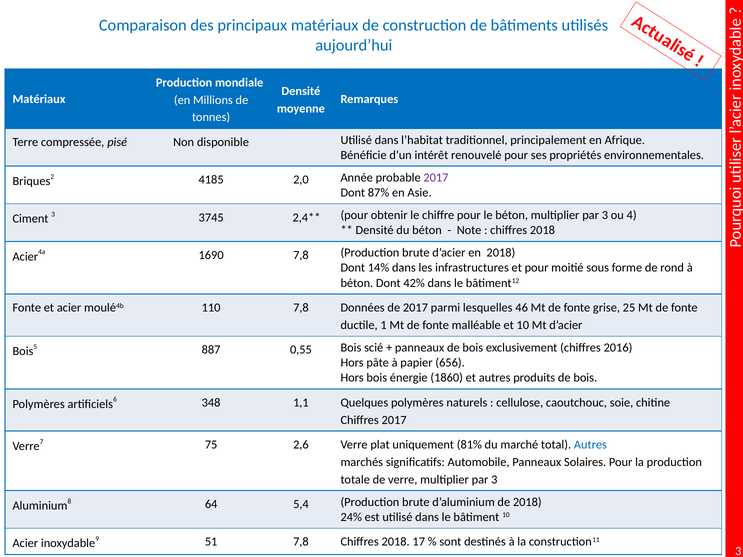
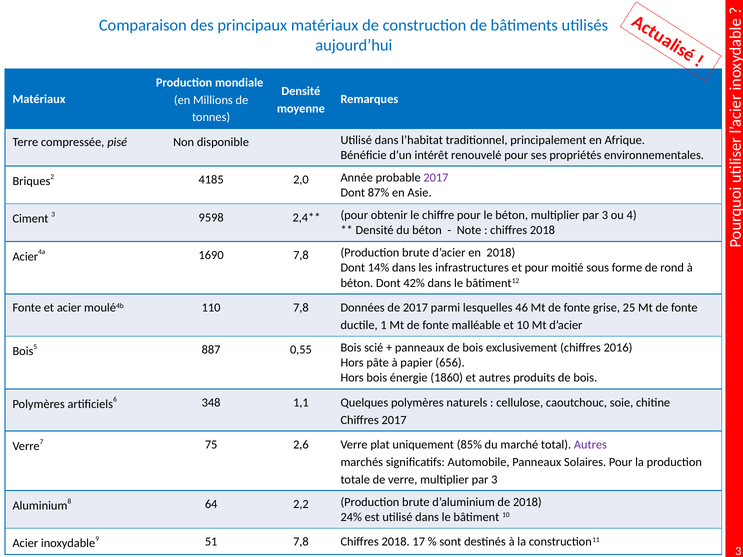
3745: 3745 -> 9598 (211, 218)
81%: 81% -> 85% (469, 445)
Autres colour: blue -> purple (590, 445)
5,4: 5,4 -> 2,2 (301, 504)
